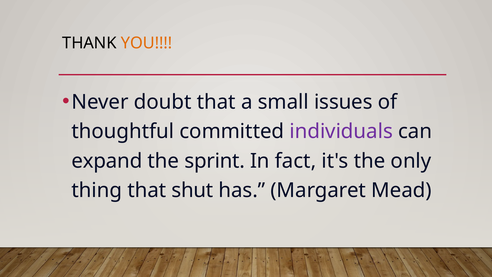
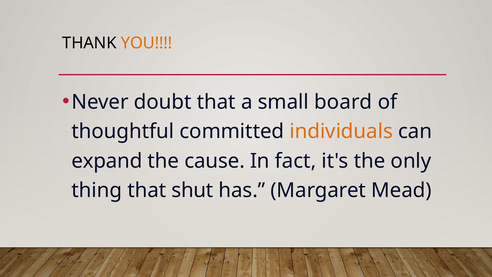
issues: issues -> board (343, 102)
individuals colour: purple -> orange (341, 131)
sprint: sprint -> cause (215, 161)
